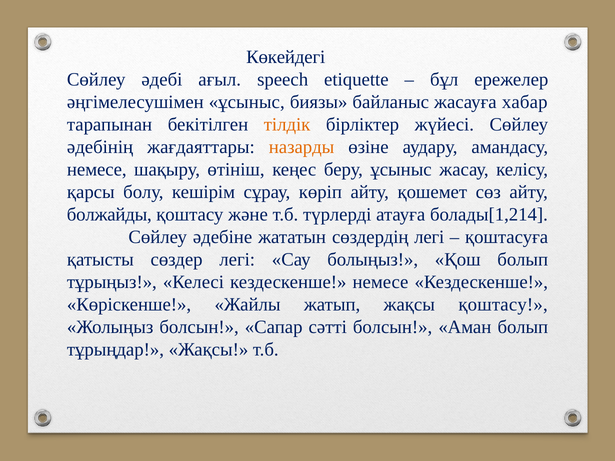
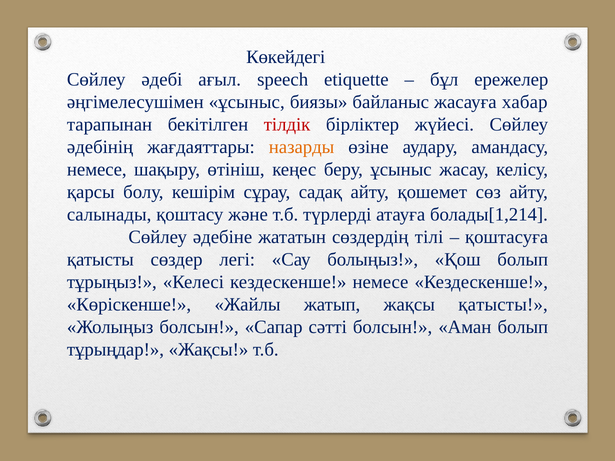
тілдік colour: orange -> red (287, 125)
көріп: көріп -> садақ (320, 192)
болжайды: болжайды -> салынады (109, 215)
сөздердің легі: легі -> тілі (429, 237)
жақсы қоштасу: қоштасу -> қатысты (503, 305)
